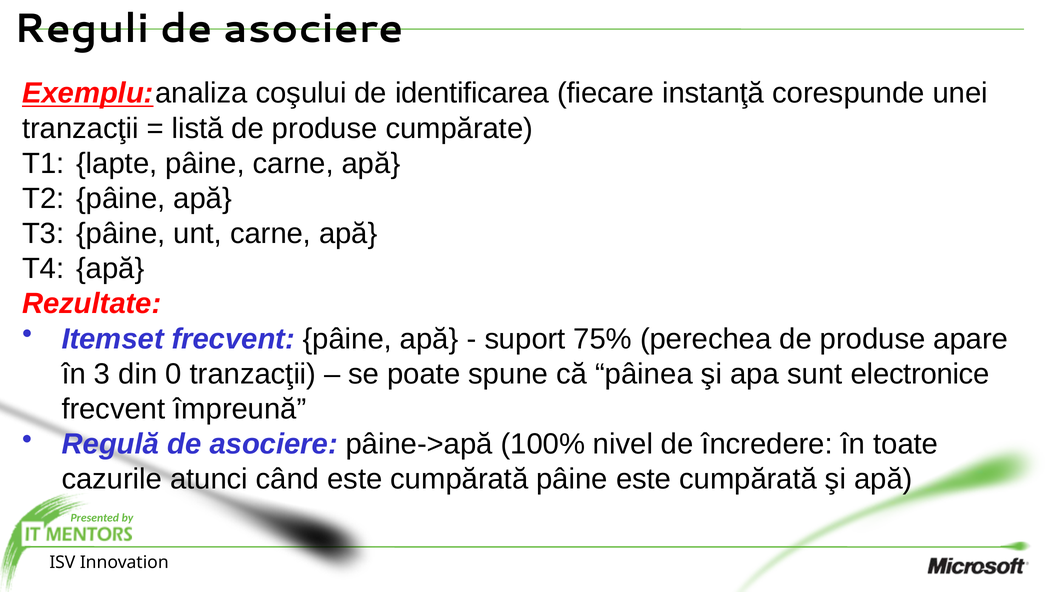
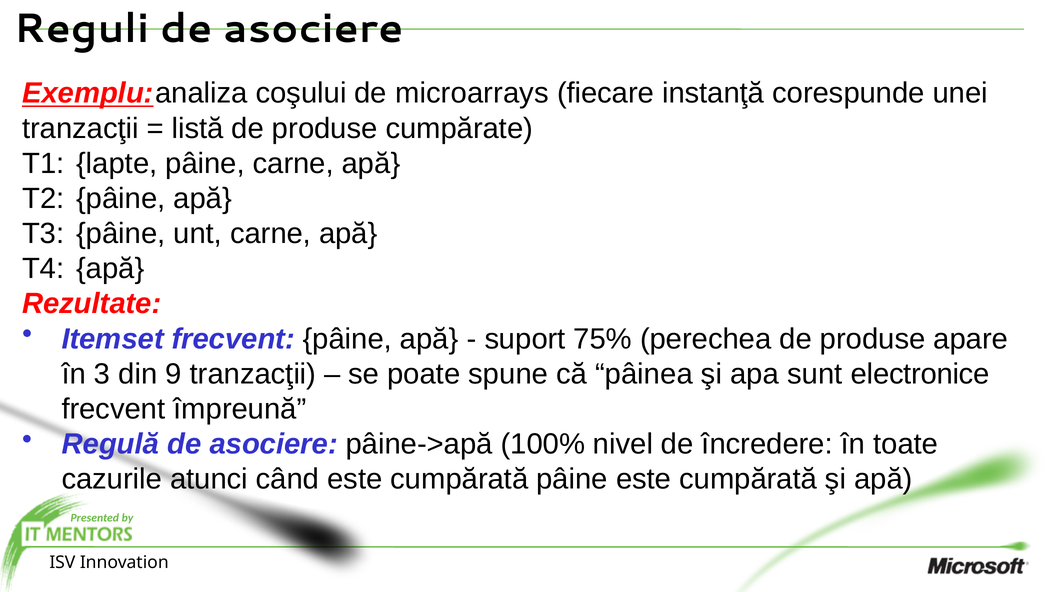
identificarea: identificarea -> microarrays (472, 93)
0: 0 -> 9 (174, 374)
